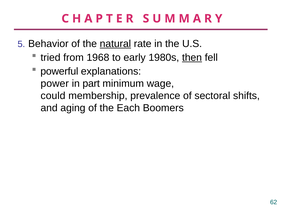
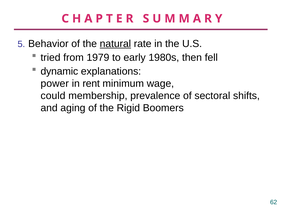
1968: 1968 -> 1979 (98, 58)
then underline: present -> none (192, 58)
powerful: powerful -> dynamic (59, 71)
part: part -> rent (91, 84)
Each: Each -> Rigid (128, 108)
